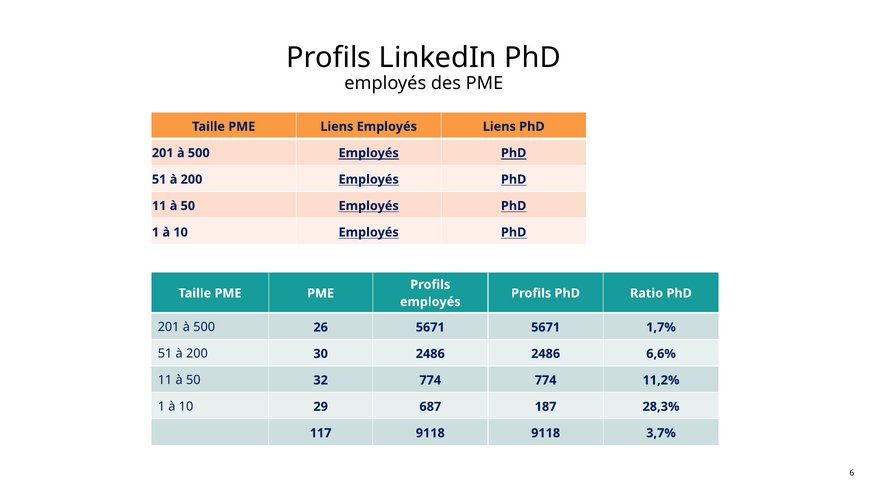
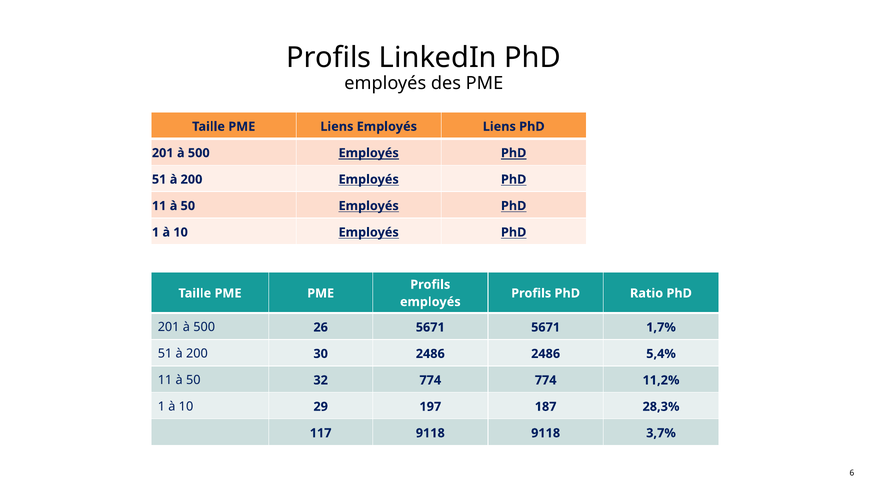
6,6%: 6,6% -> 5,4% (661, 354)
687: 687 -> 197 (430, 407)
